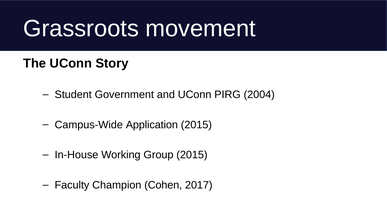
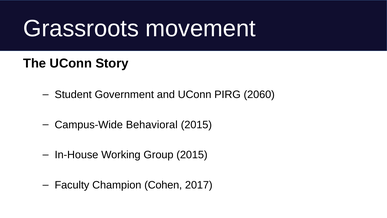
2004: 2004 -> 2060 (259, 94)
Application: Application -> Behavioral (152, 125)
